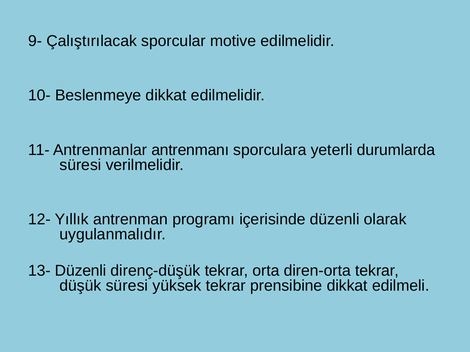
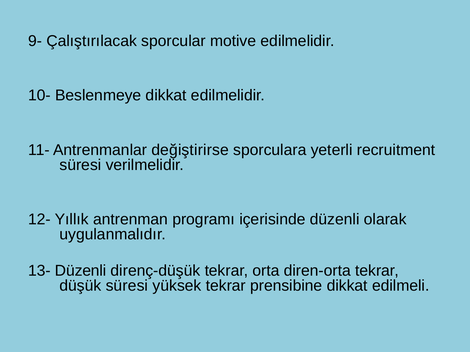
antrenmanı: antrenmanı -> değiştirirse (190, 150)
durumlarda: durumlarda -> recruitment (396, 150)
